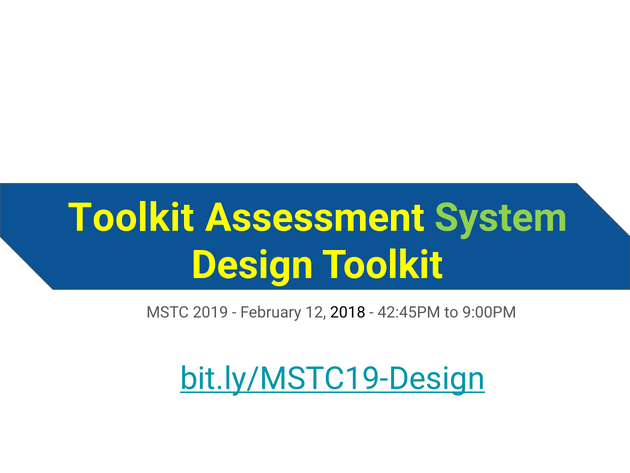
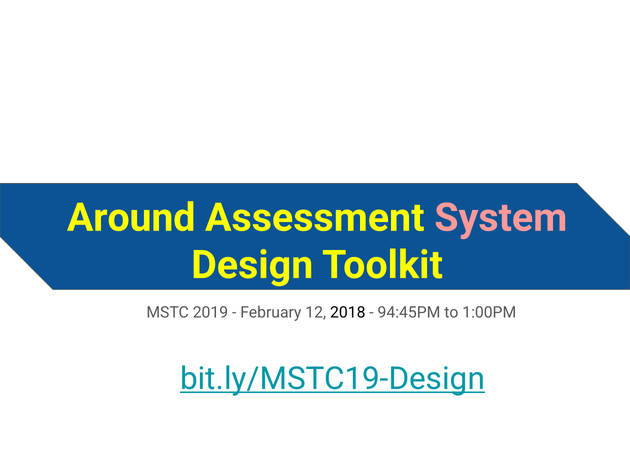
Toolkit: Toolkit -> Around (131, 218)
System colour: light green -> pink (501, 218)
42:45PM: 42:45PM -> 94:45PM (409, 312)
9:00PM: 9:00PM -> 1:00PM (489, 312)
